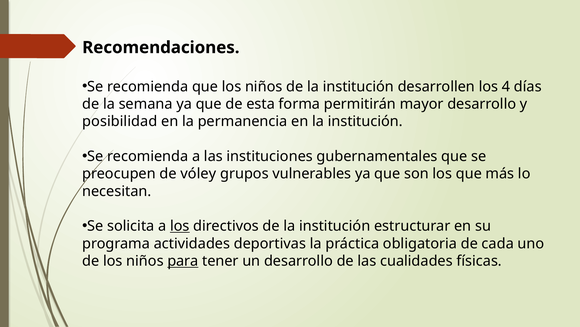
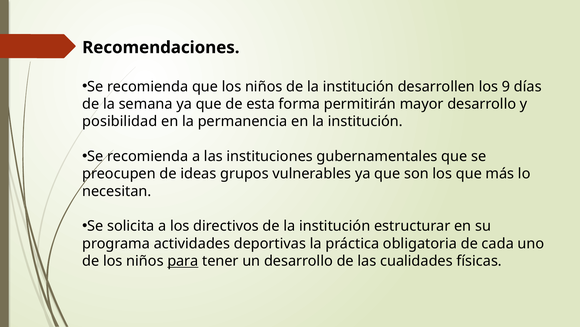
4: 4 -> 9 (506, 86)
vóley: vóley -> ideas (198, 173)
los underline: present -> none (180, 226)
